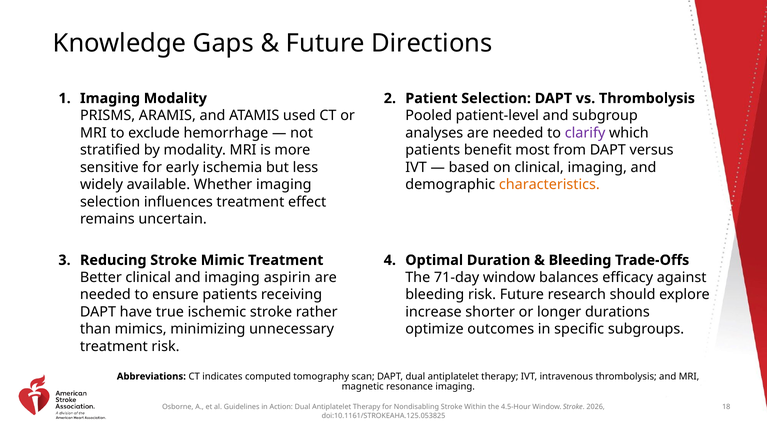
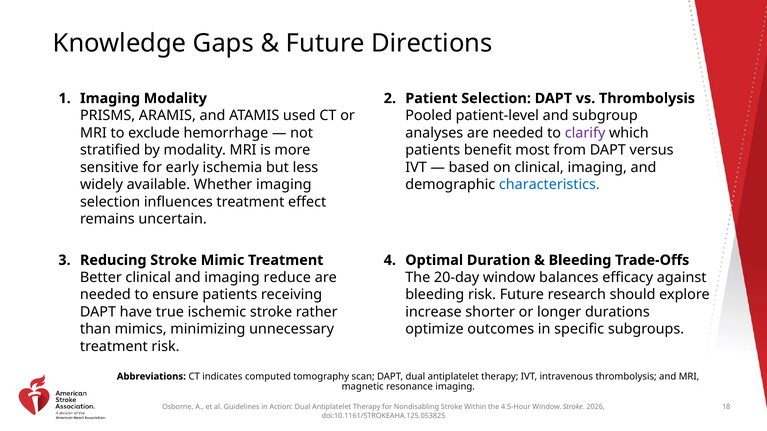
characteristics colour: orange -> blue (549, 185)
aspirin: aspirin -> reduce (287, 278)
71-day: 71-day -> 20-day (457, 278)
